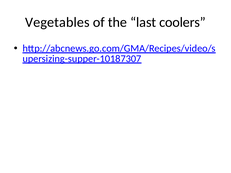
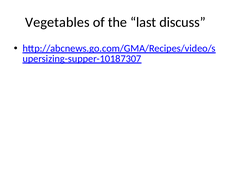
coolers: coolers -> discuss (182, 22)
